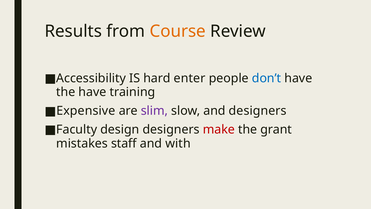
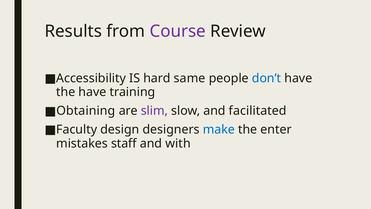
Course colour: orange -> purple (178, 31)
enter: enter -> same (190, 78)
Expensive: Expensive -> Obtaining (86, 111)
and designers: designers -> facilitated (258, 111)
make colour: red -> blue (219, 129)
grant: grant -> enter (276, 129)
